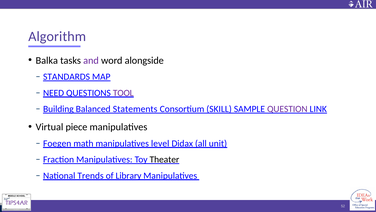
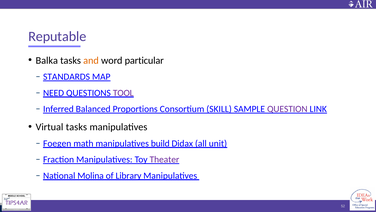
Algorithm: Algorithm -> Reputable (57, 36)
and colour: purple -> orange (91, 60)
alongside: alongside -> particular (144, 60)
Building: Building -> Inferred (58, 109)
Statements: Statements -> Proportions (135, 109)
Virtual piece: piece -> tasks (76, 127)
level: level -> build (160, 143)
Theater colour: black -> purple (164, 159)
Trends: Trends -> Molina (91, 175)
